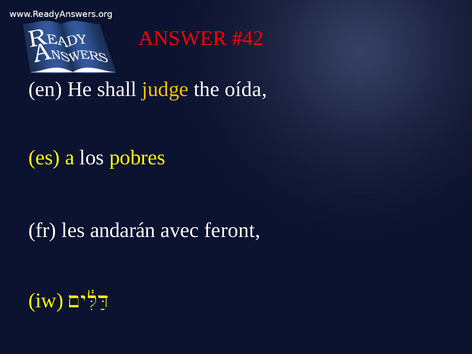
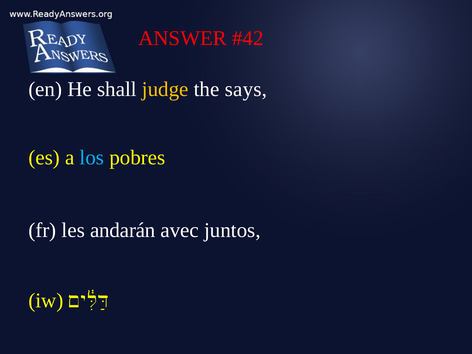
oída: oída -> says (246, 89)
los colour: white -> light blue (92, 158)
feront: feront -> juntos (232, 230)
